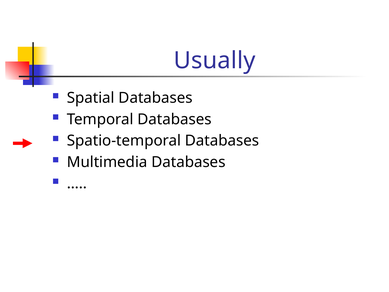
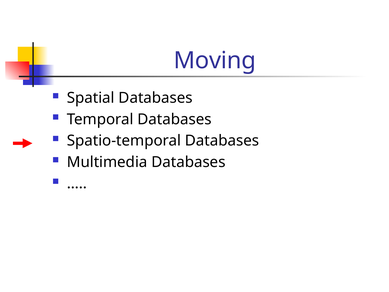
Usually: Usually -> Moving (215, 60)
